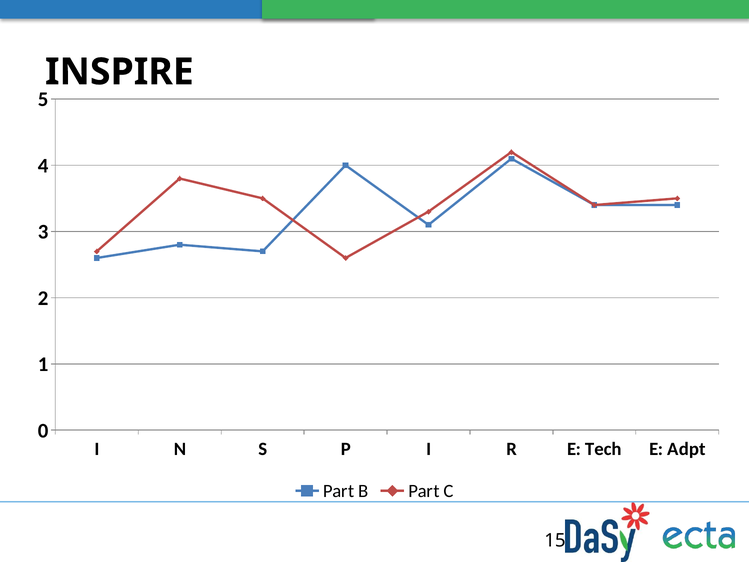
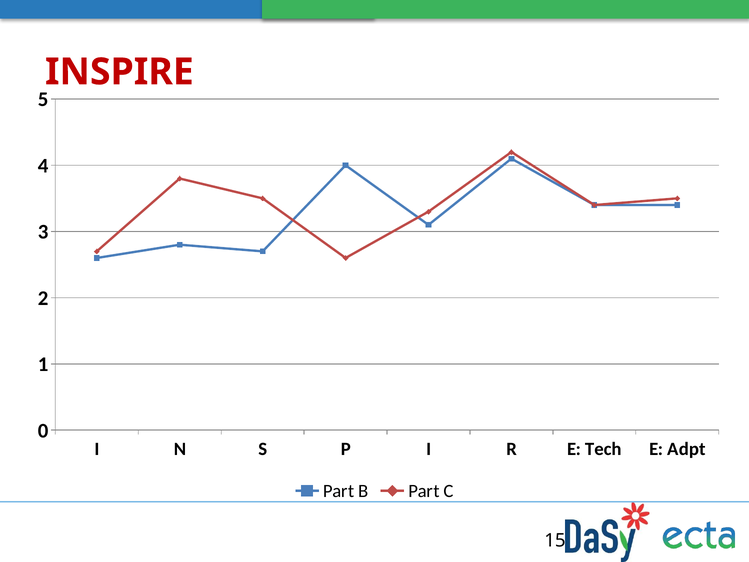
INSPIRE colour: black -> red (119, 72)
